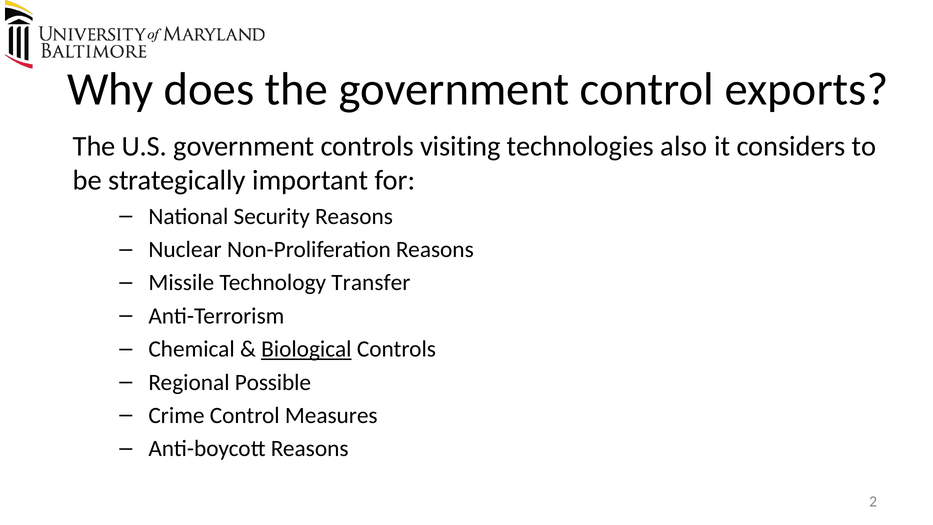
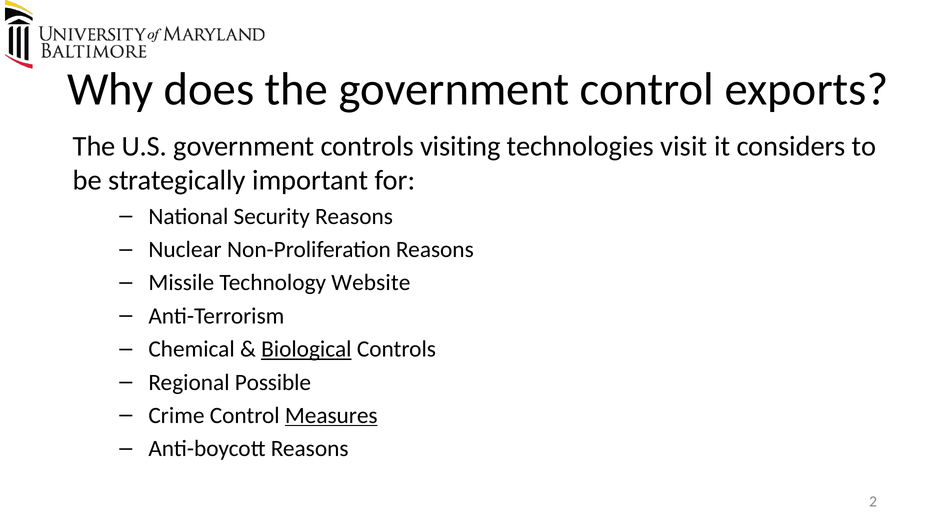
also: also -> visit (684, 146)
Transfer: Transfer -> Website (371, 283)
Measures underline: none -> present (331, 415)
